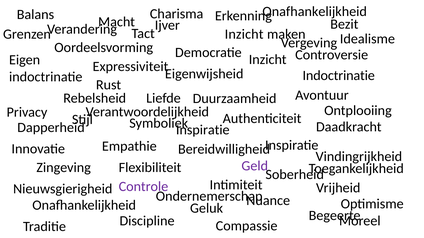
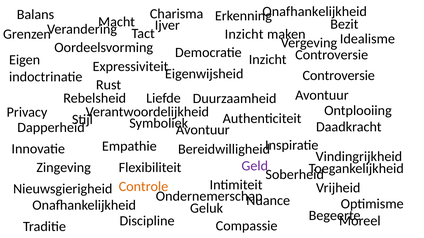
Indoctrinatie: Indoctrinatie -> Controversie (339, 76)
Inspiratie: Inspiratie -> Avontuur (203, 130)
Controle colour: purple -> orange (143, 187)
